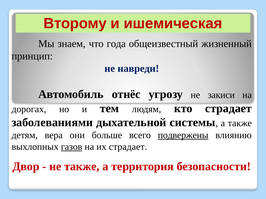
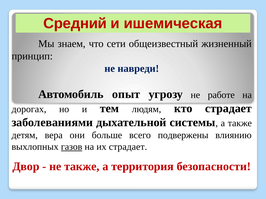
Второму: Второму -> Средний (75, 24)
года: года -> сети (116, 44)
отнёс: отнёс -> опыт (126, 94)
закиси: закиси -> работе (221, 95)
подвержены underline: present -> none (183, 136)
